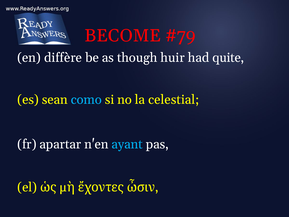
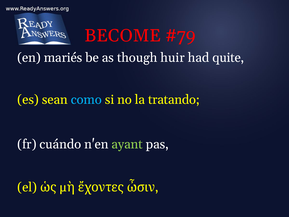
diffère: diffère -> mariés (63, 58)
celestial: celestial -> tratando (174, 99)
apartar: apartar -> cuándo (60, 144)
ayant colour: light blue -> light green (127, 144)
